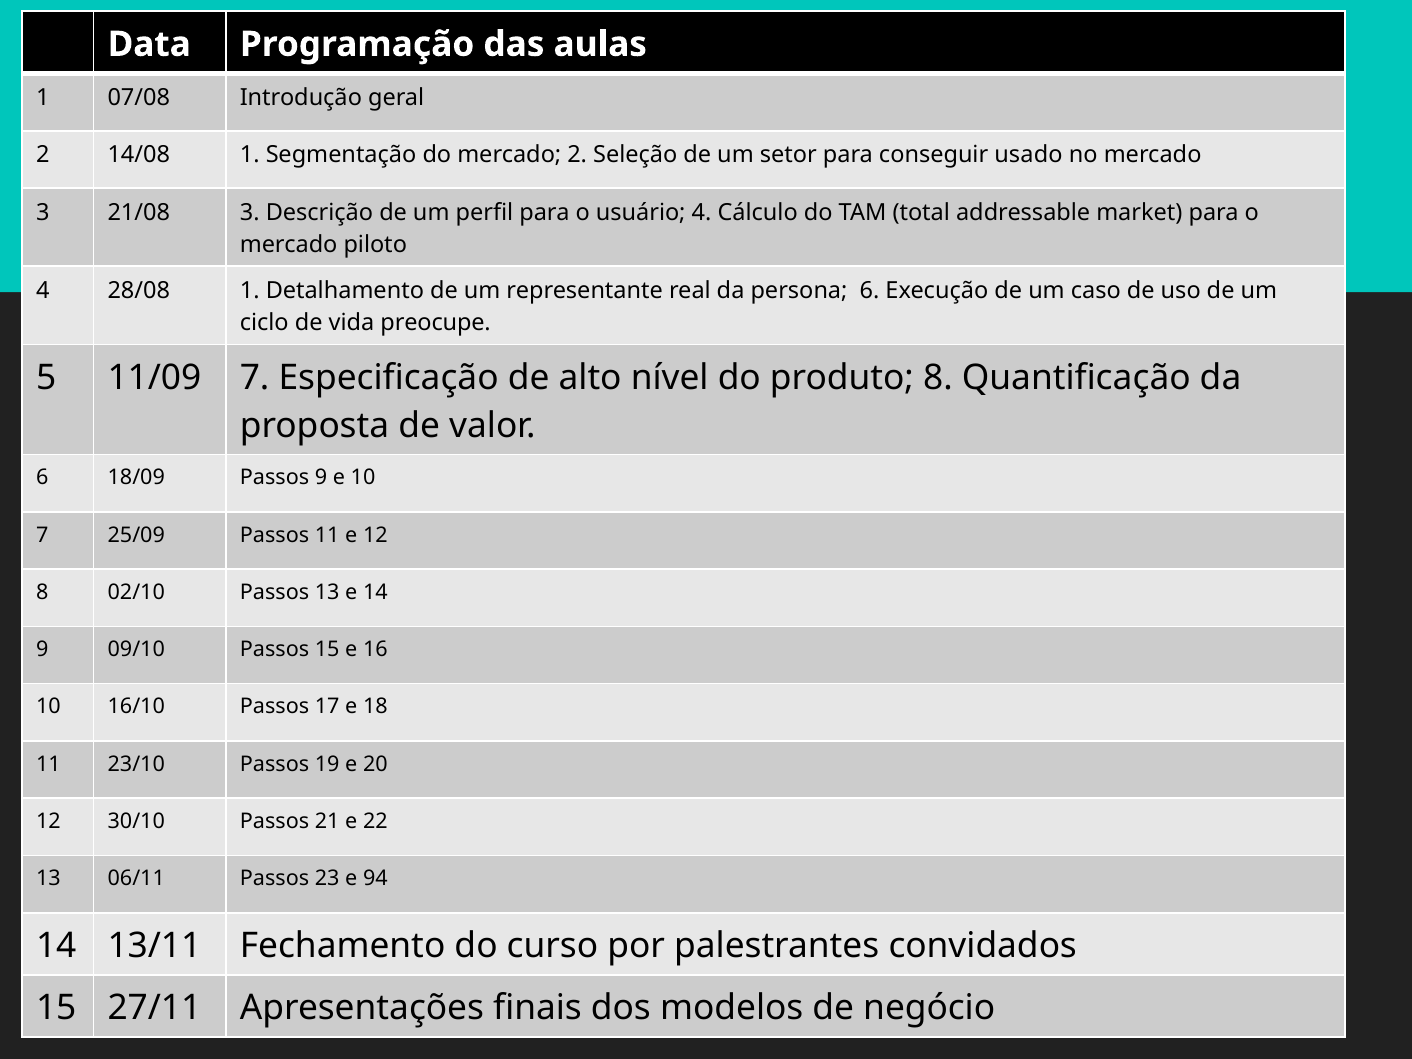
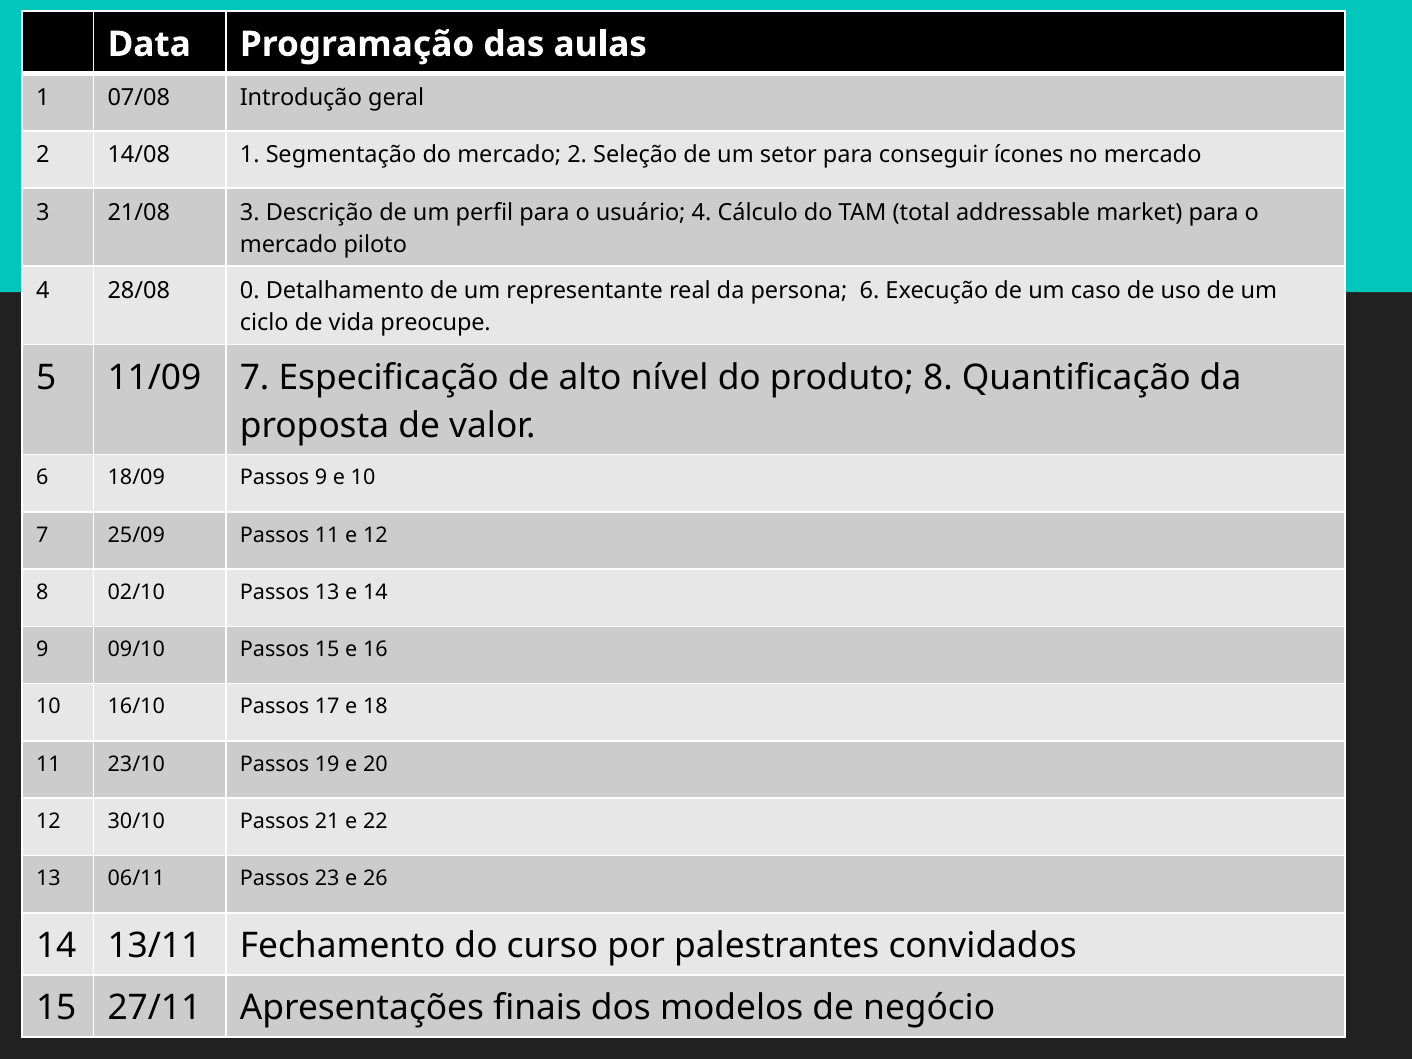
usado: usado -> ícones (1029, 155)
28/08 1: 1 -> 0 (250, 291)
94: 94 -> 26 (375, 878)
